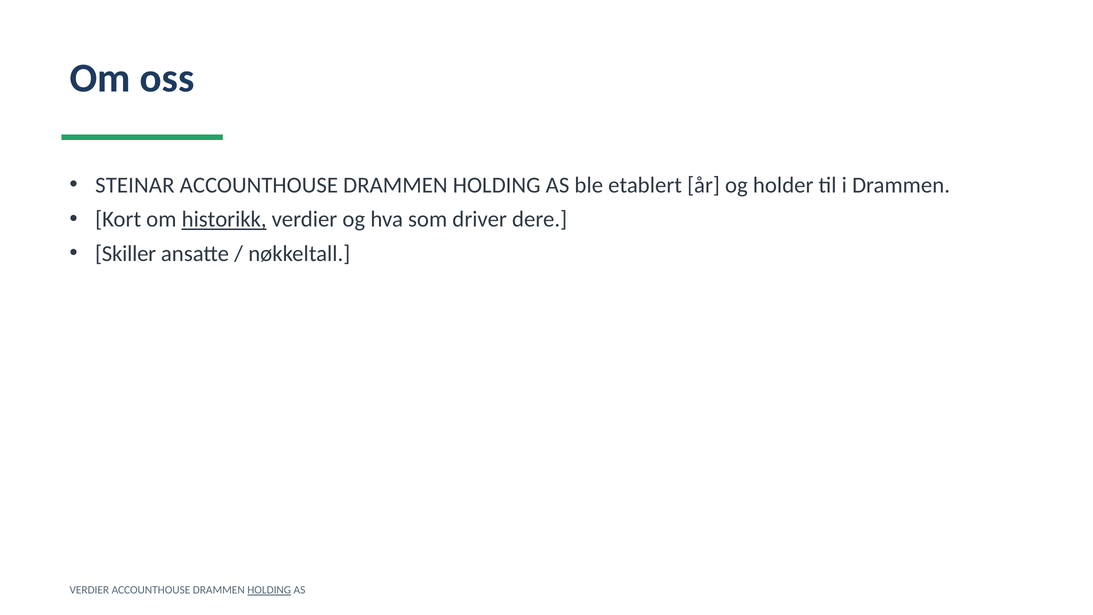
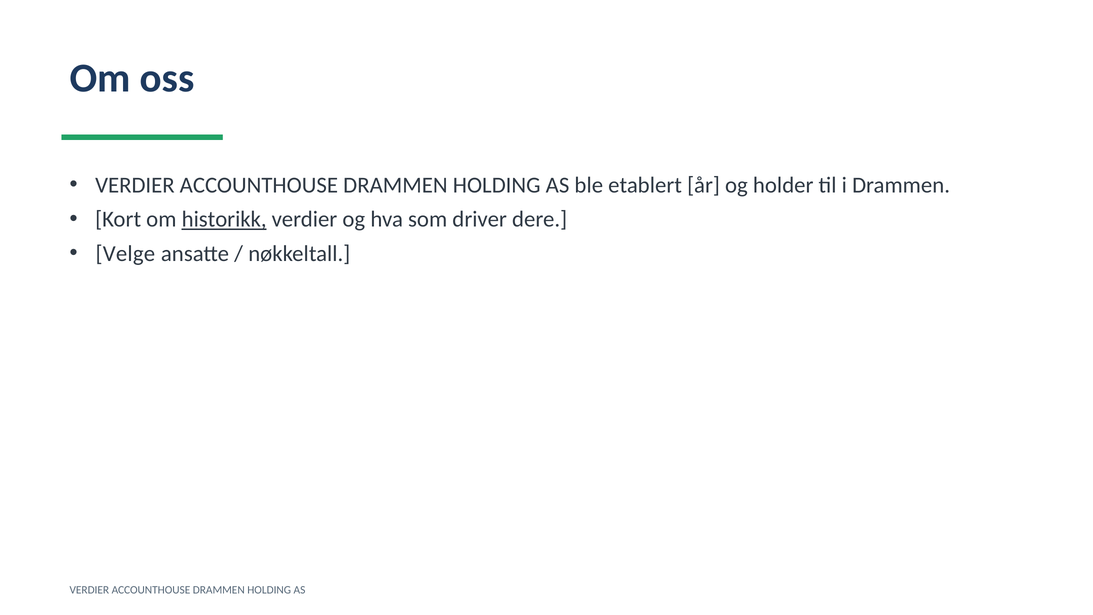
STEINAR: STEINAR -> VERDIER (135, 185)
Skiller: Skiller -> Velge (125, 253)
HOLDING underline: present -> none (269, 590)
